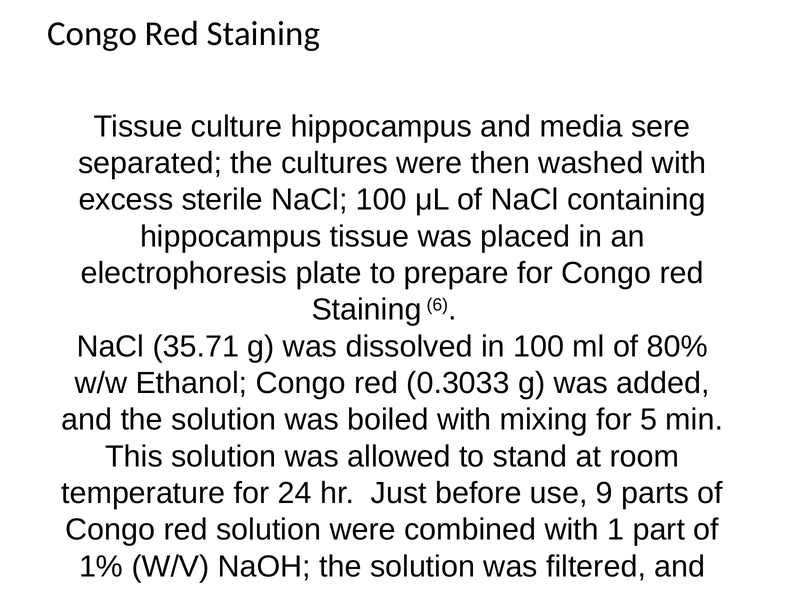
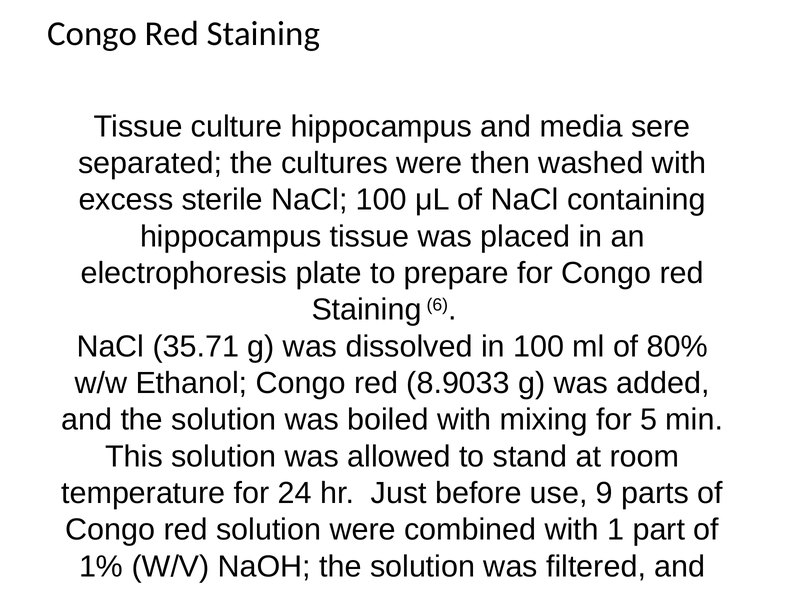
0.3033: 0.3033 -> 8.9033 (458, 383)
